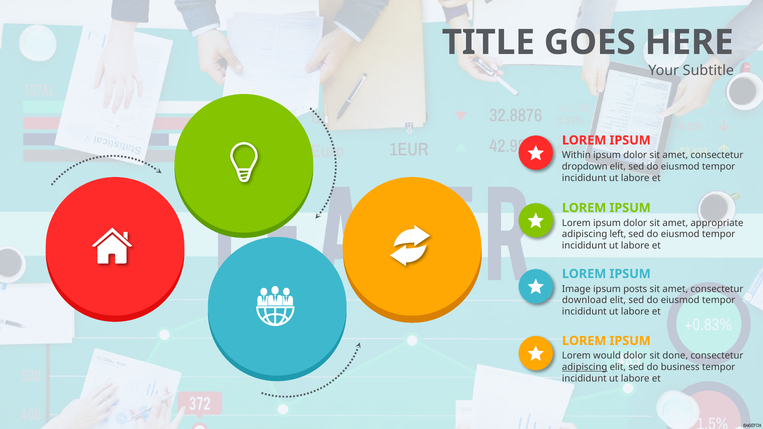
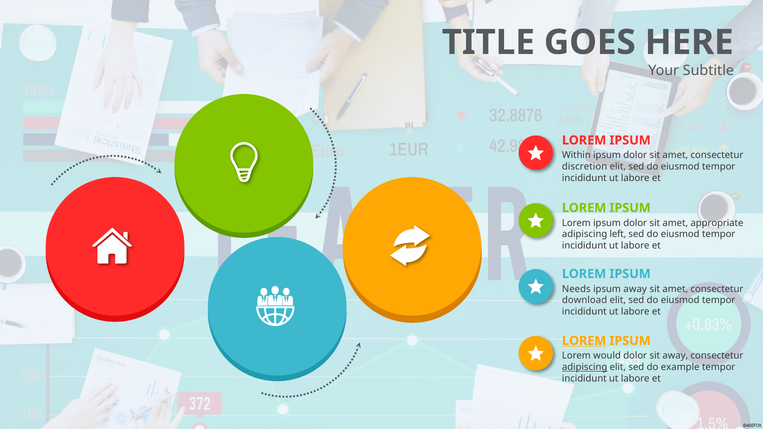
dropdown: dropdown -> discretion (585, 167)
Image: Image -> Needs (576, 289)
ipsum posts: posts -> away (635, 289)
LOREM underline: none -> present (584, 341)
sit done: done -> away (675, 356)
business: business -> example (680, 367)
